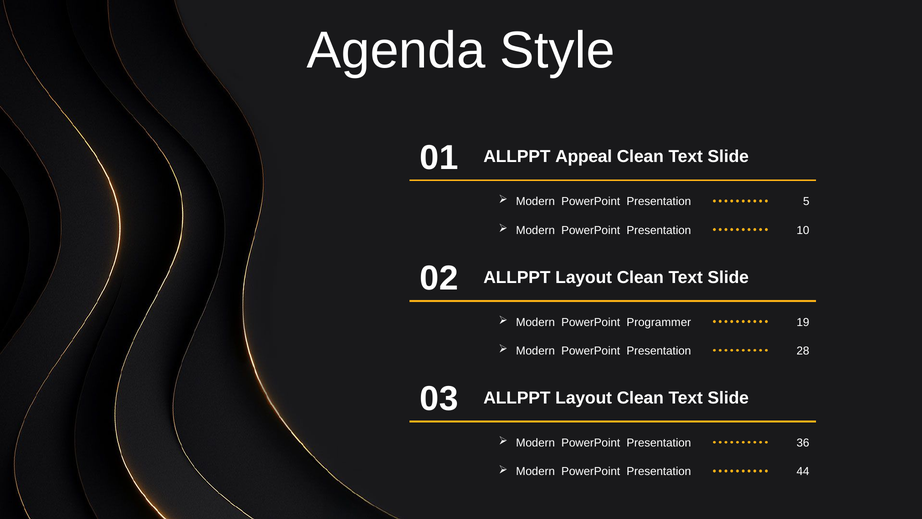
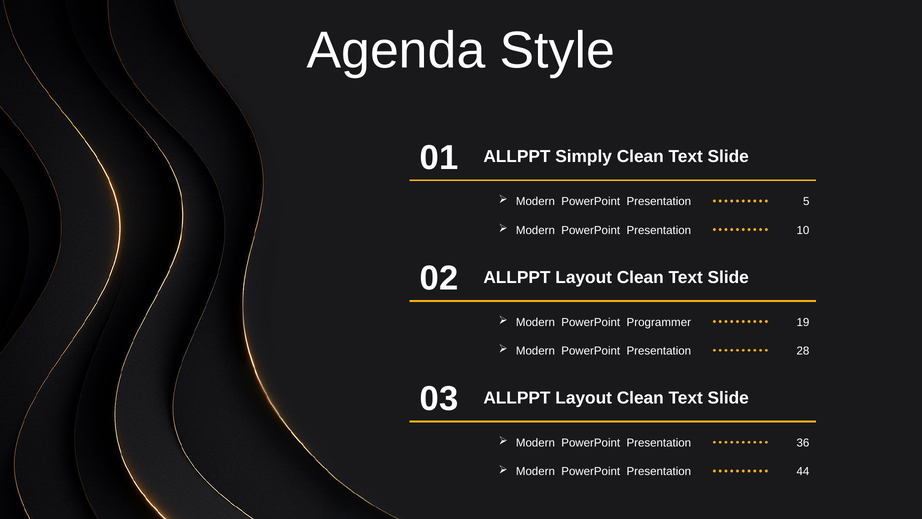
Appeal: Appeal -> Simply (584, 157)
